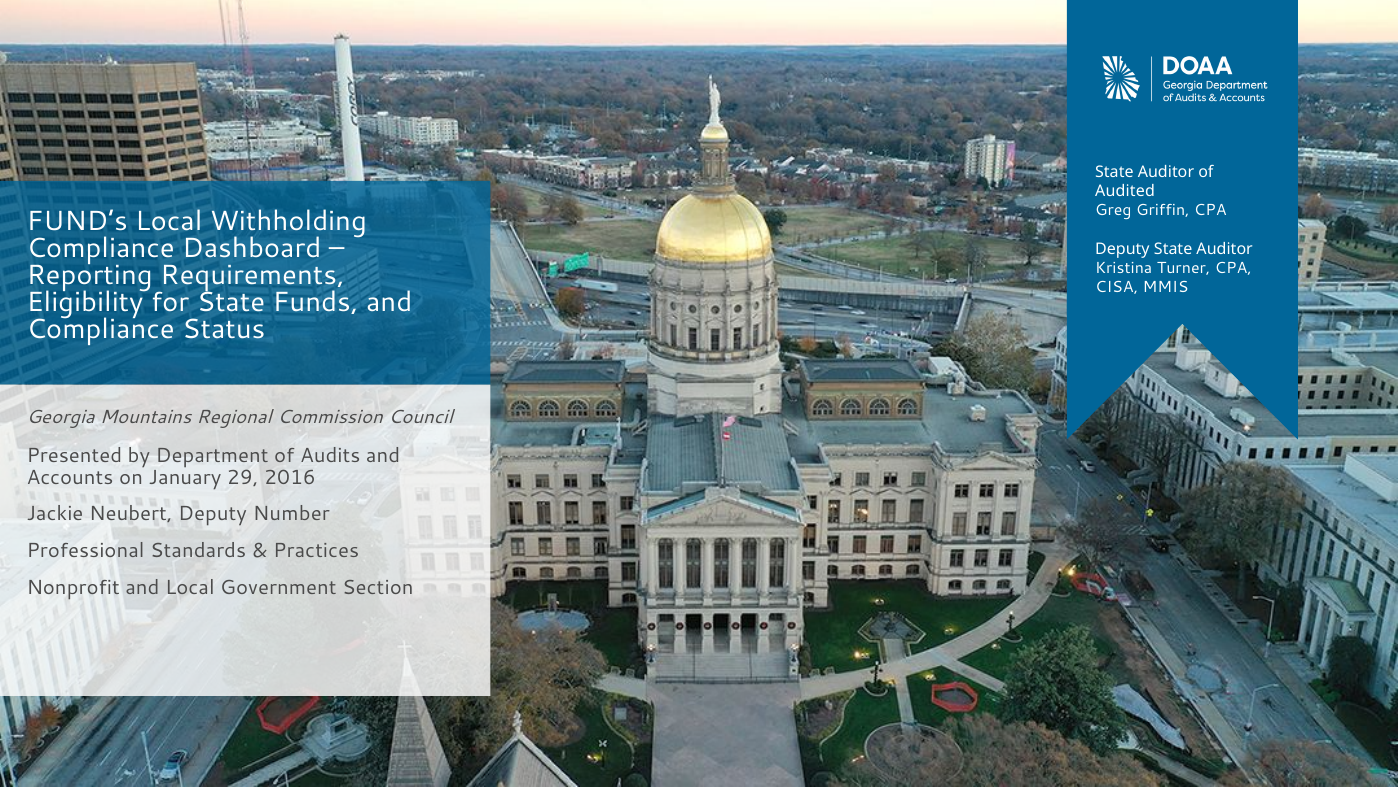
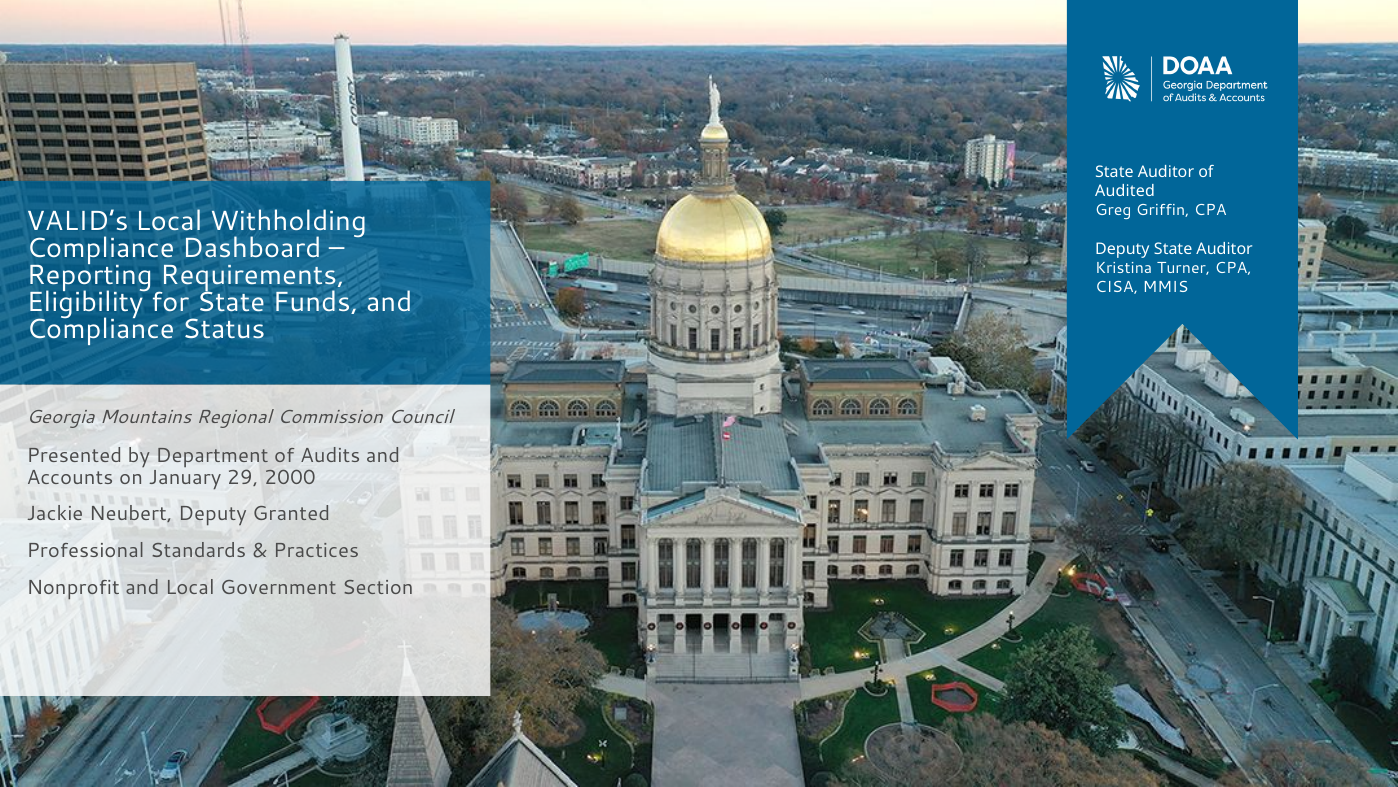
FUND’s: FUND’s -> VALID’s (77, 222)
2016: 2016 -> 2000 (290, 477)
Number: Number -> Granted (291, 514)
